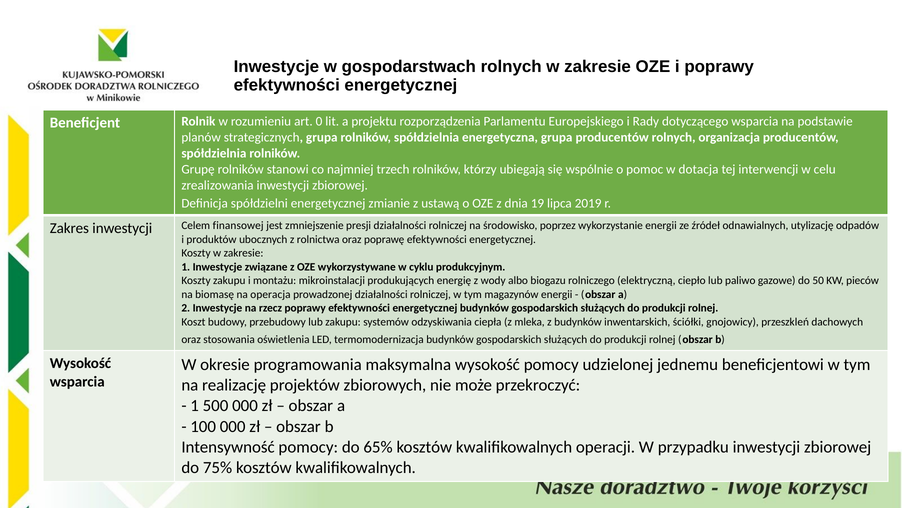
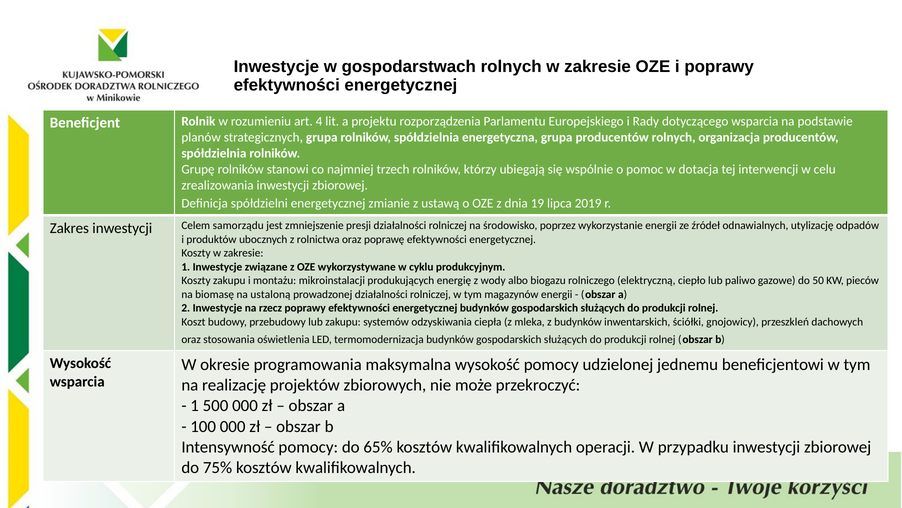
0: 0 -> 4 (319, 121)
finansowej: finansowej -> samorządu (238, 225)
operacja: operacja -> ustaloną (270, 294)
